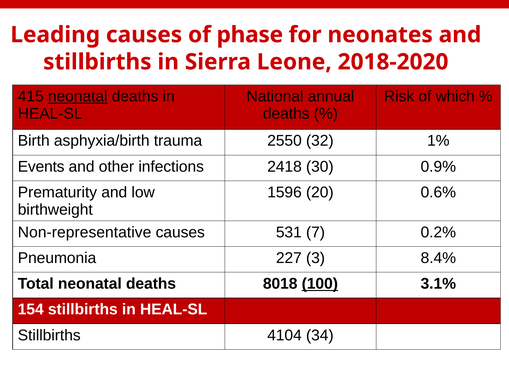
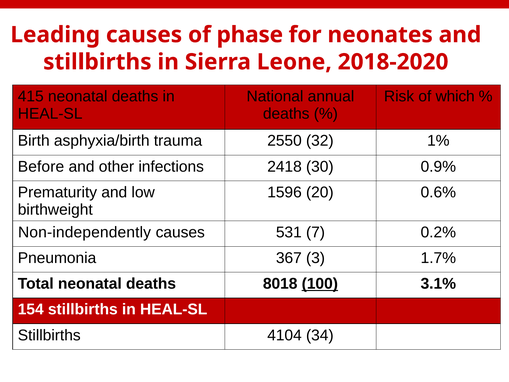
neonatal underline: present -> none (78, 96)
Events: Events -> Before (41, 166)
Non-representative: Non-representative -> Non-independently (85, 232)
227: 227 -> 367 (289, 258)
8.4%: 8.4% -> 1.7% (438, 258)
